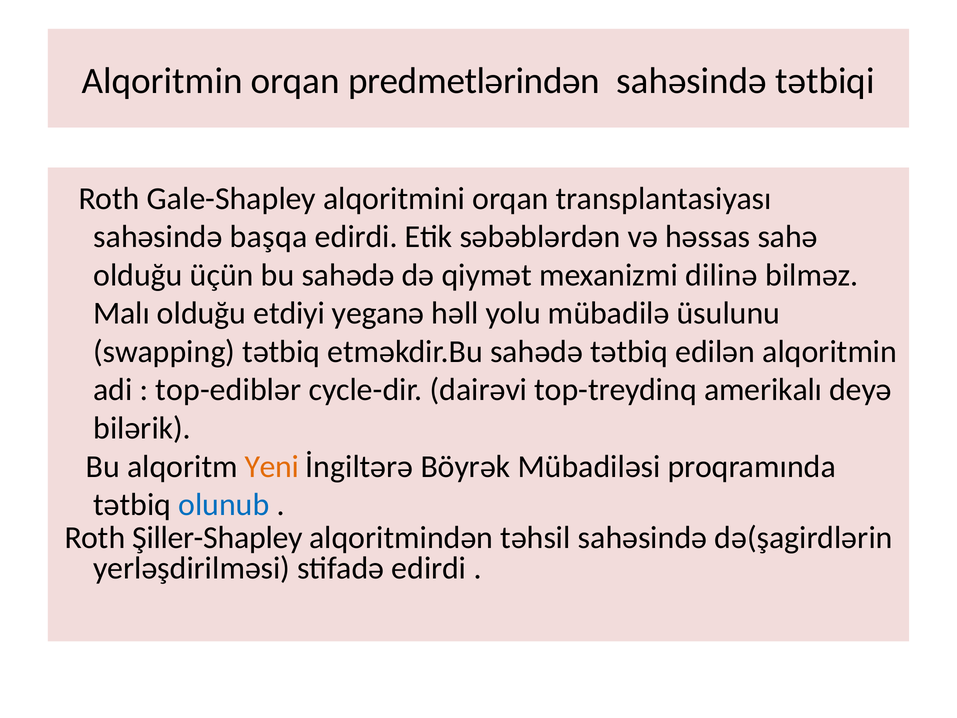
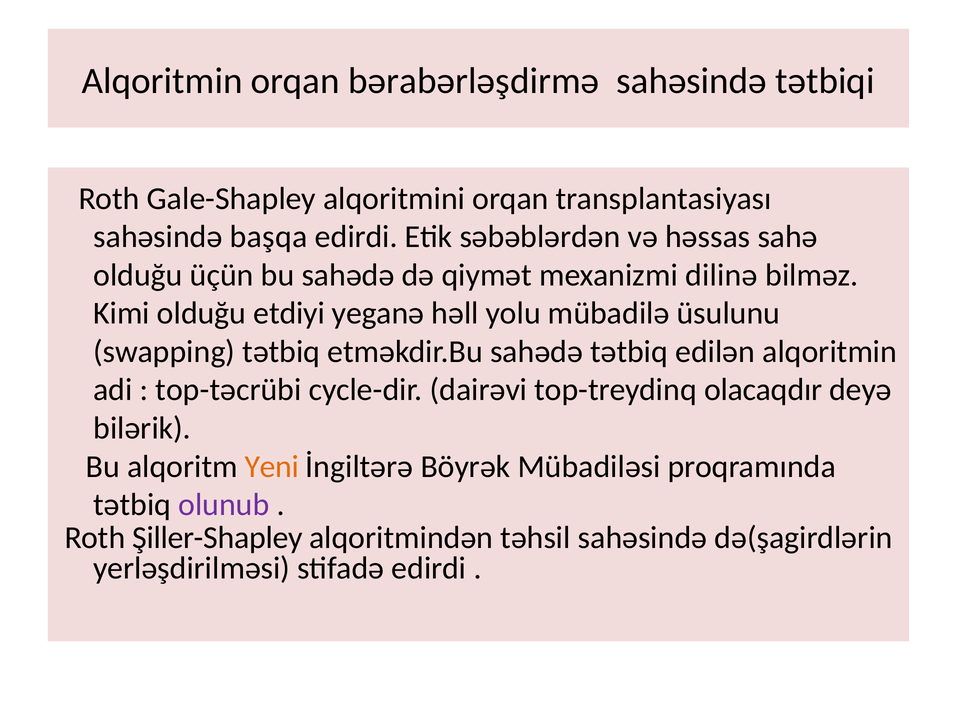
predmetlərindən: predmetlərindən -> bərabərləşdirmə (474, 81)
Malı: Malı -> Kimi (122, 313)
top-ediblər: top-ediblər -> top-təcrübi (228, 390)
amerikalı: amerikalı -> olacaqdır (763, 390)
olunub colour: blue -> purple (224, 505)
